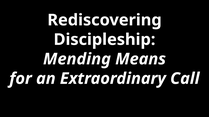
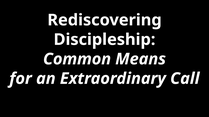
Mending: Mending -> Common (77, 59)
